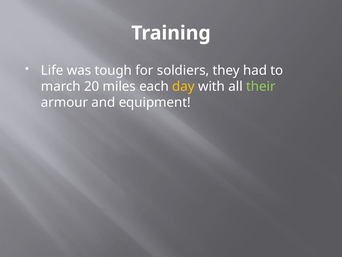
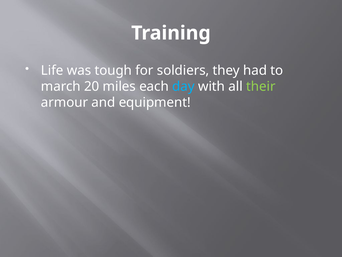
day colour: yellow -> light blue (183, 86)
